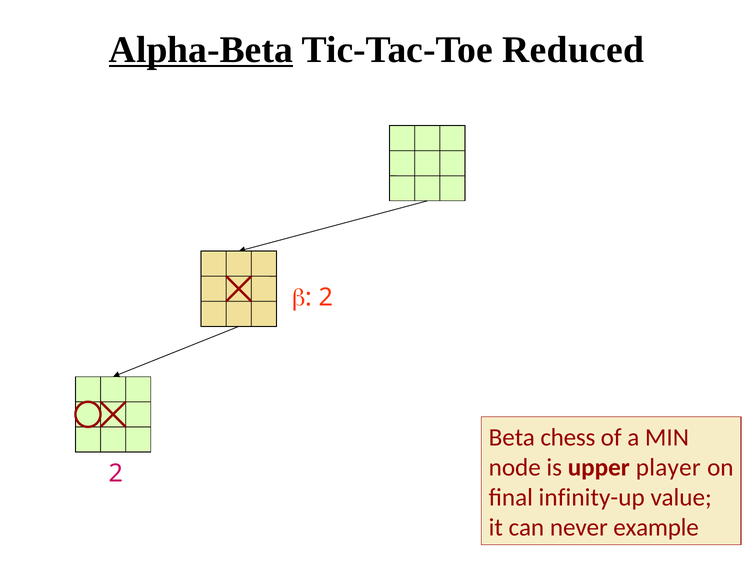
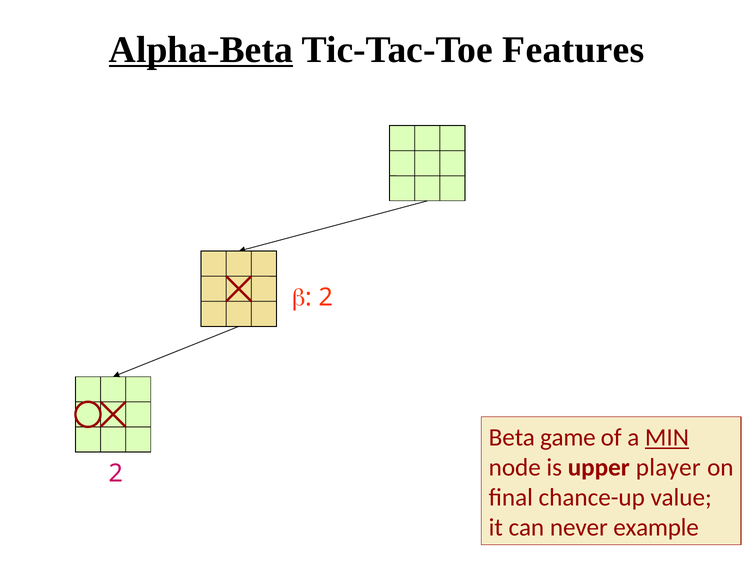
Reduced: Reduced -> Features (573, 50)
chess: chess -> game (568, 438)
MIN underline: none -> present (667, 438)
infinity-up: infinity-up -> chance-up (592, 498)
